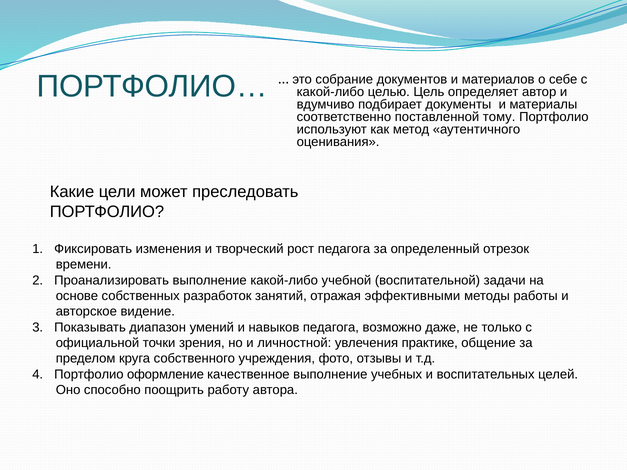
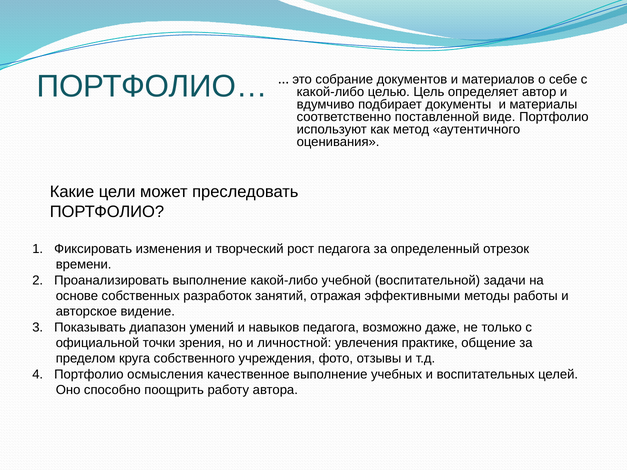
тому: тому -> виде (499, 117)
оформление: оформление -> осмысления (165, 374)
